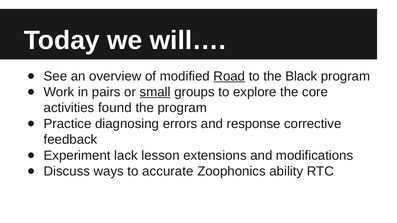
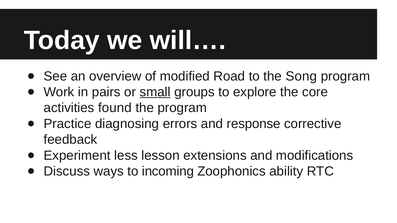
Road underline: present -> none (229, 76)
Black: Black -> Song (301, 76)
lack: lack -> less (126, 156)
accurate: accurate -> incoming (168, 172)
